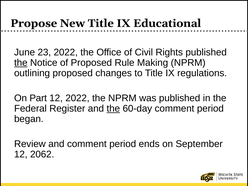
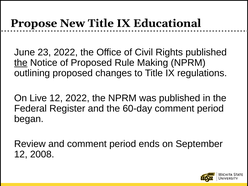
Part: Part -> Live (38, 98)
the underline: present -> none (113, 109)
2062: 2062 -> 2008 (42, 154)
